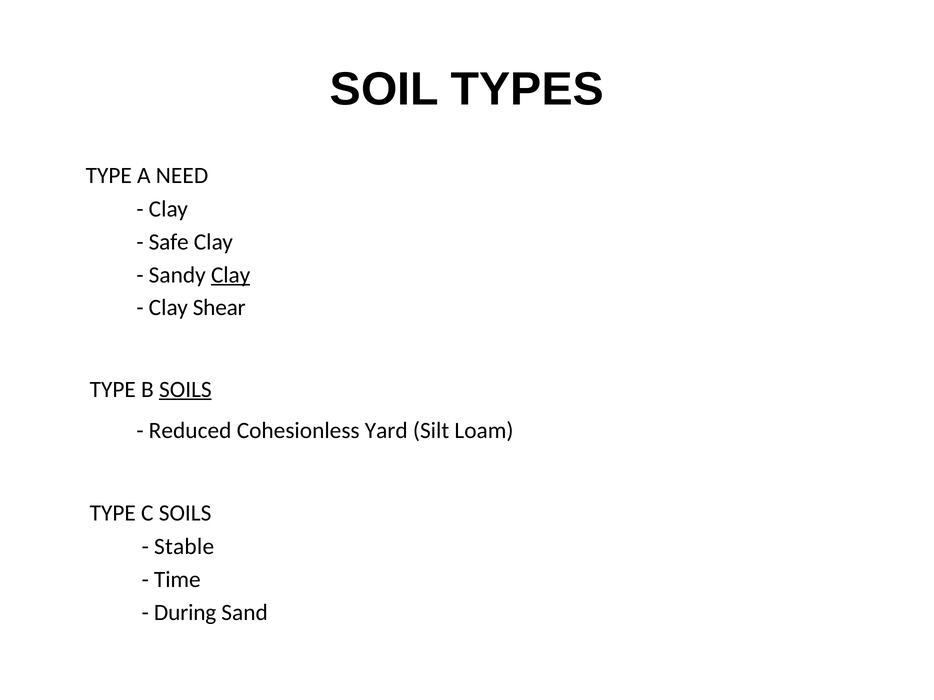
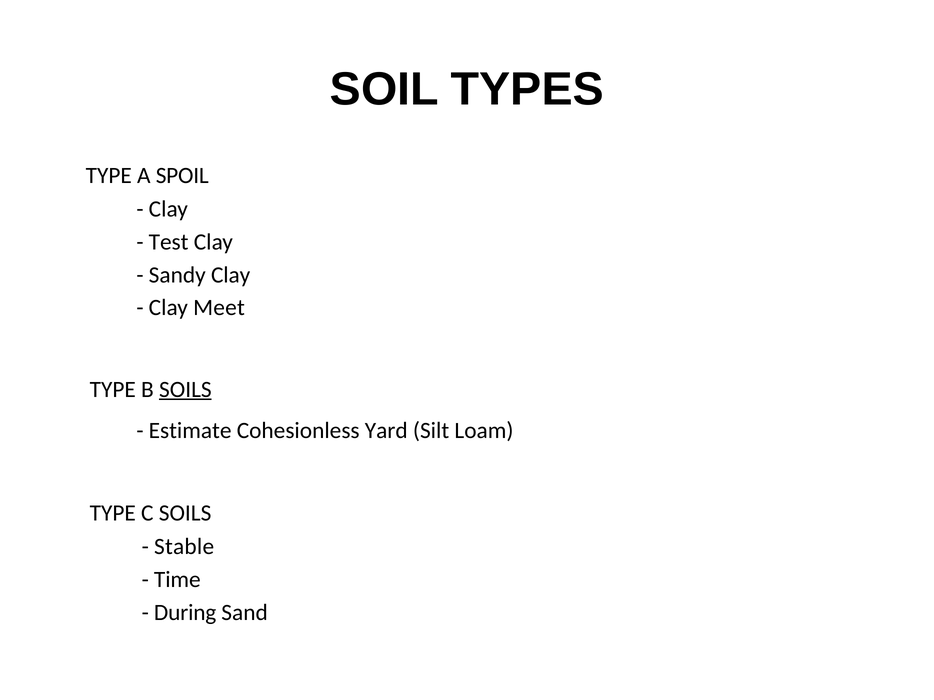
NEED: NEED -> SPOIL (182, 176)
Safe: Safe -> Test (169, 242)
Clay underline: present -> none (231, 275)
Shear: Shear -> Meet (219, 308)
Reduced: Reduced -> Estimate (190, 431)
